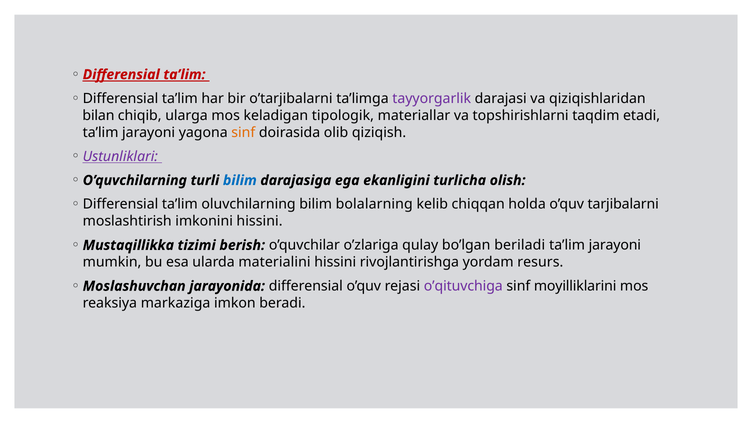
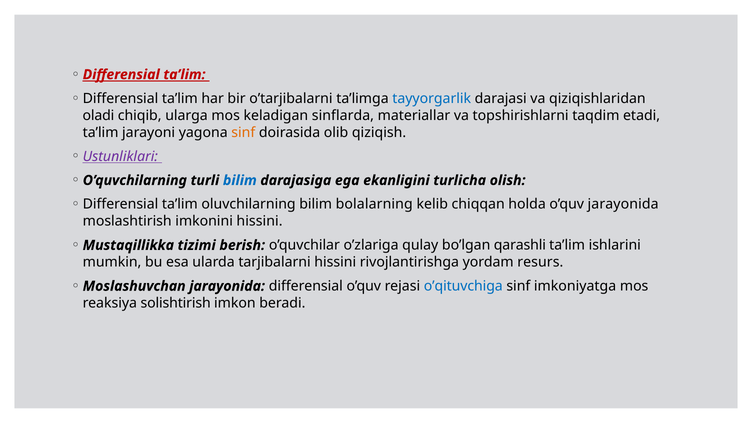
tayyorgarlik colour: purple -> blue (432, 99)
bilan: bilan -> oladi (98, 115)
tipologik: tipologik -> sinflarda (343, 115)
o’quv tarjibalarni: tarjibalarni -> jarayonida (623, 204)
beriladi: beriladi -> qarashli (520, 245)
jarayoni: jarayoni -> ishlarini (615, 245)
materialini: materialini -> tarjibalarni (275, 262)
o’qituvchiga colour: purple -> blue (463, 286)
moyilliklarini: moyilliklarini -> imkoniyatga (575, 286)
markaziga: markaziga -> solishtirish (176, 303)
